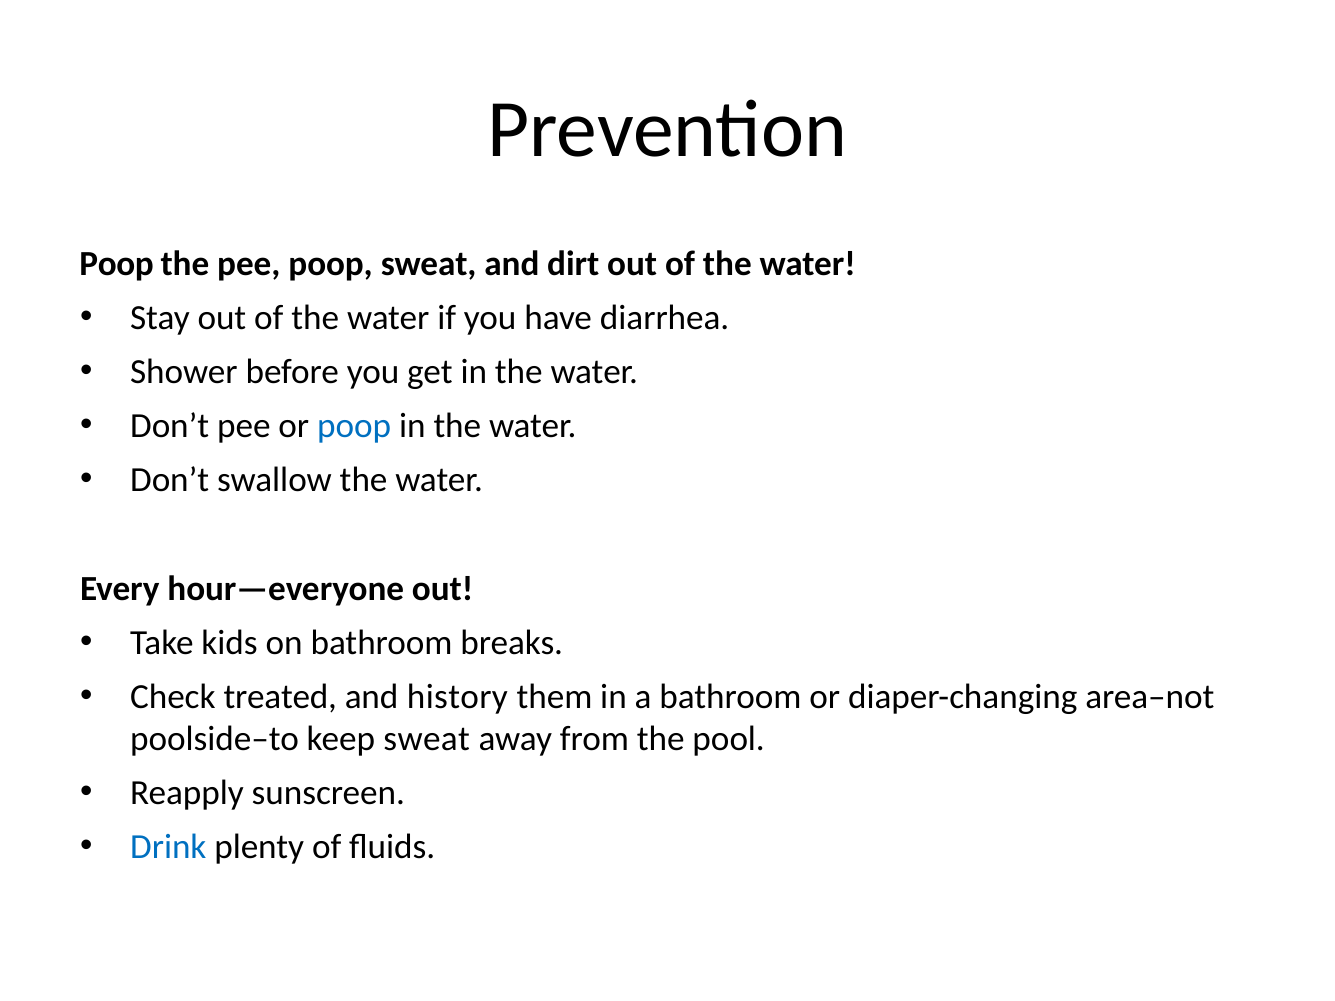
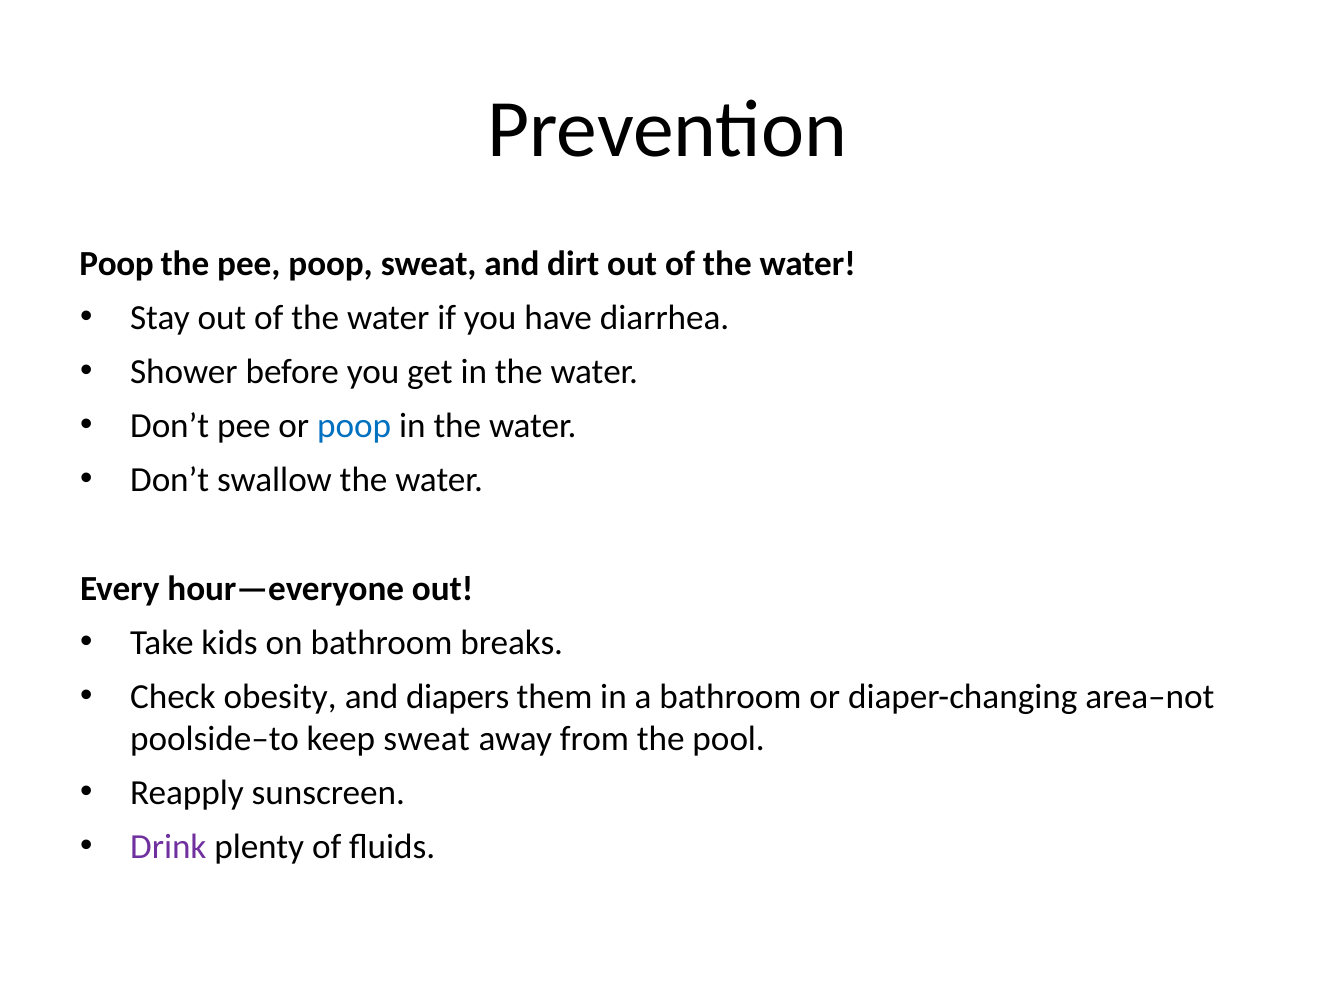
treated: treated -> obesity (280, 697)
history: history -> diapers (458, 697)
Drink colour: blue -> purple (168, 848)
